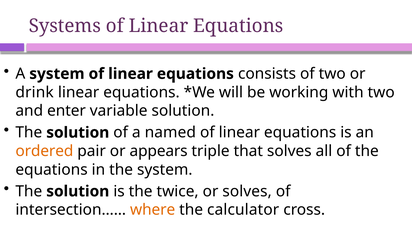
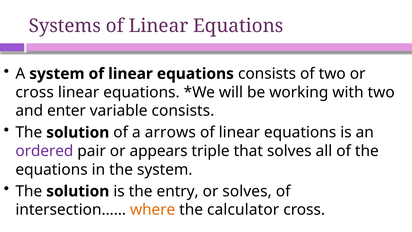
drink: drink -> cross (35, 92)
variable solution: solution -> consists (183, 111)
named: named -> arrows (170, 132)
ordered colour: orange -> purple (44, 151)
twice: twice -> entry (178, 191)
